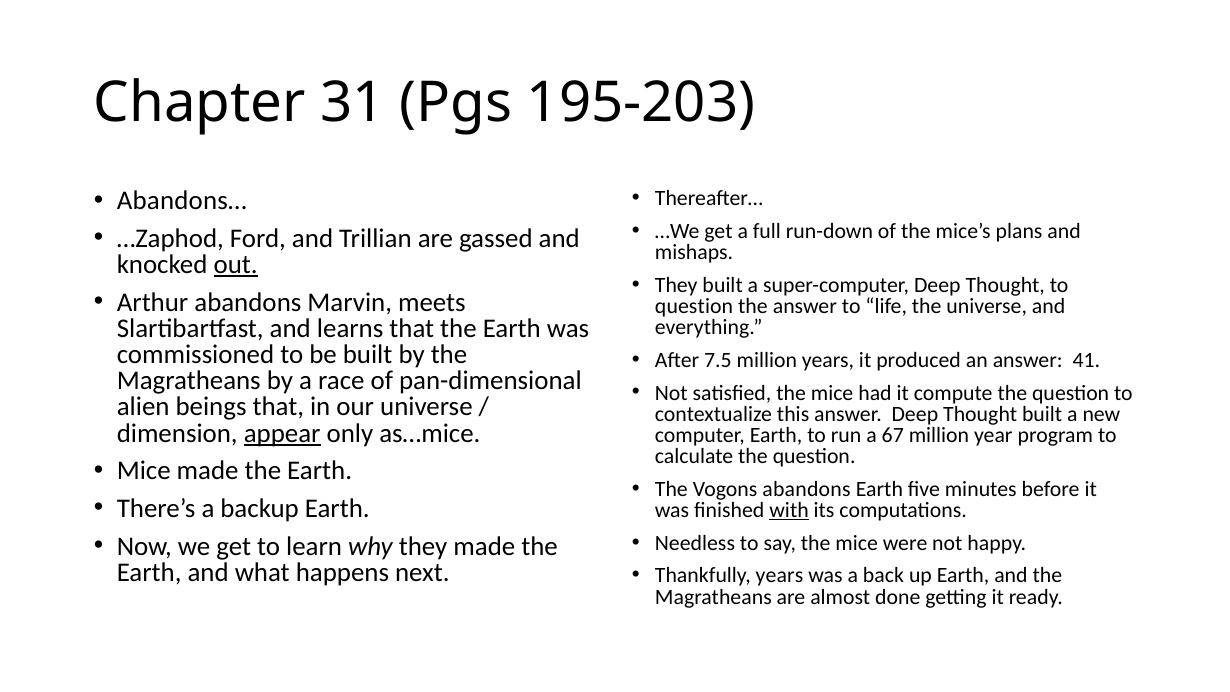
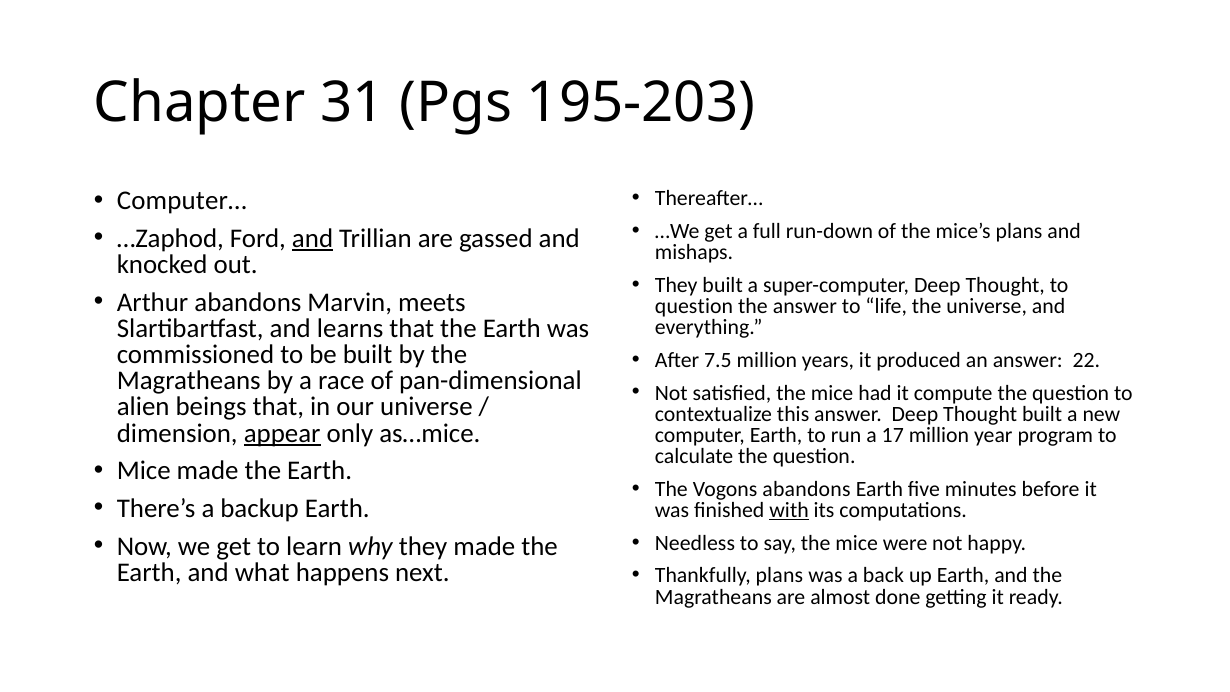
Abandons…: Abandons… -> Computer… (182, 201)
and underline: none -> present (313, 238)
out underline: present -> none (236, 265)
41: 41 -> 22 (1086, 360)
67: 67 -> 17 (893, 435)
Thankfully years: years -> plans (779, 576)
